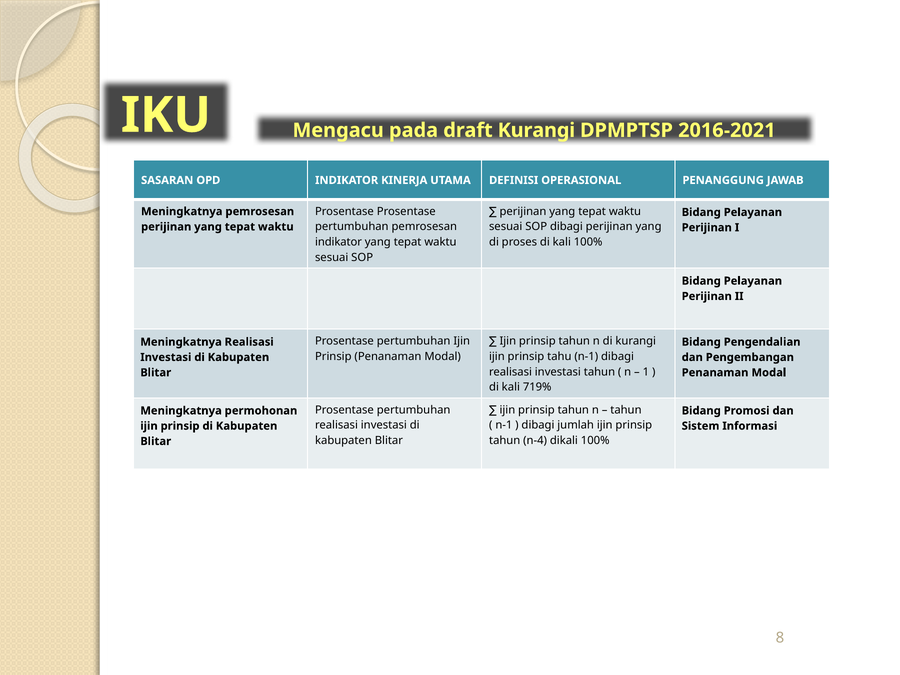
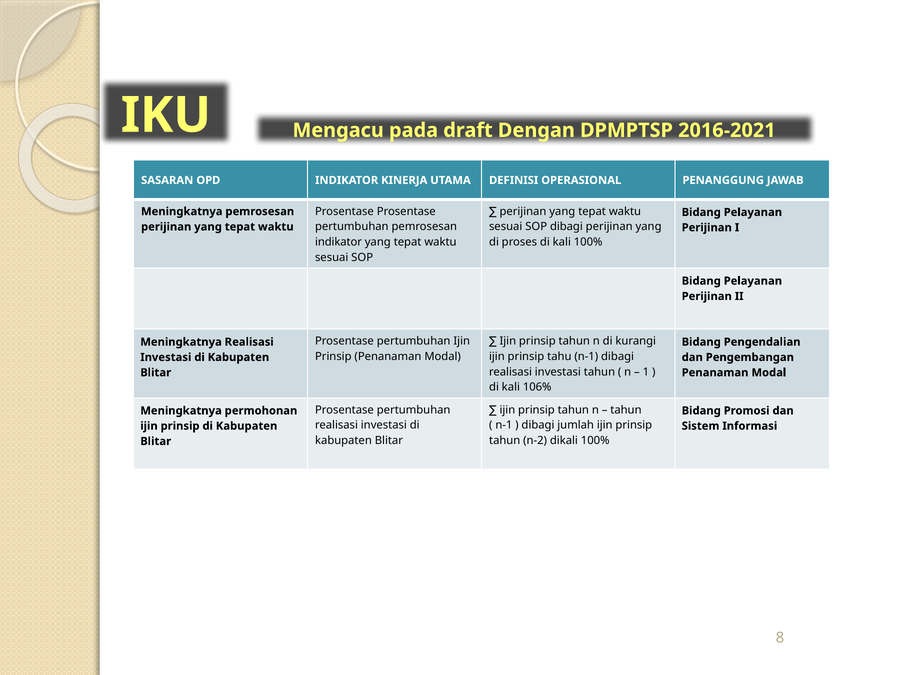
draft Kurangi: Kurangi -> Dengan (536, 130)
719%: 719% -> 106% (537, 387)
n-4: n-4 -> n-2 (535, 441)
